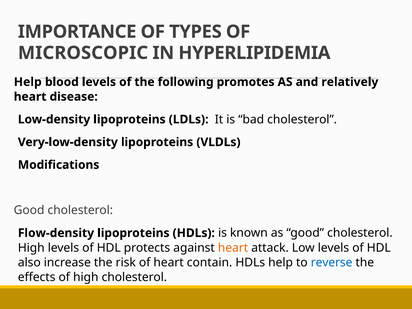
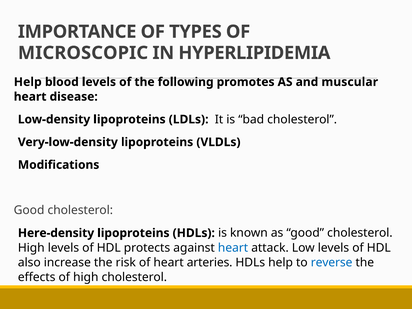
relatively: relatively -> muscular (350, 82)
Flow-density: Flow-density -> Here-density (56, 233)
heart colour: orange -> blue (233, 248)
contain: contain -> arteries (210, 262)
